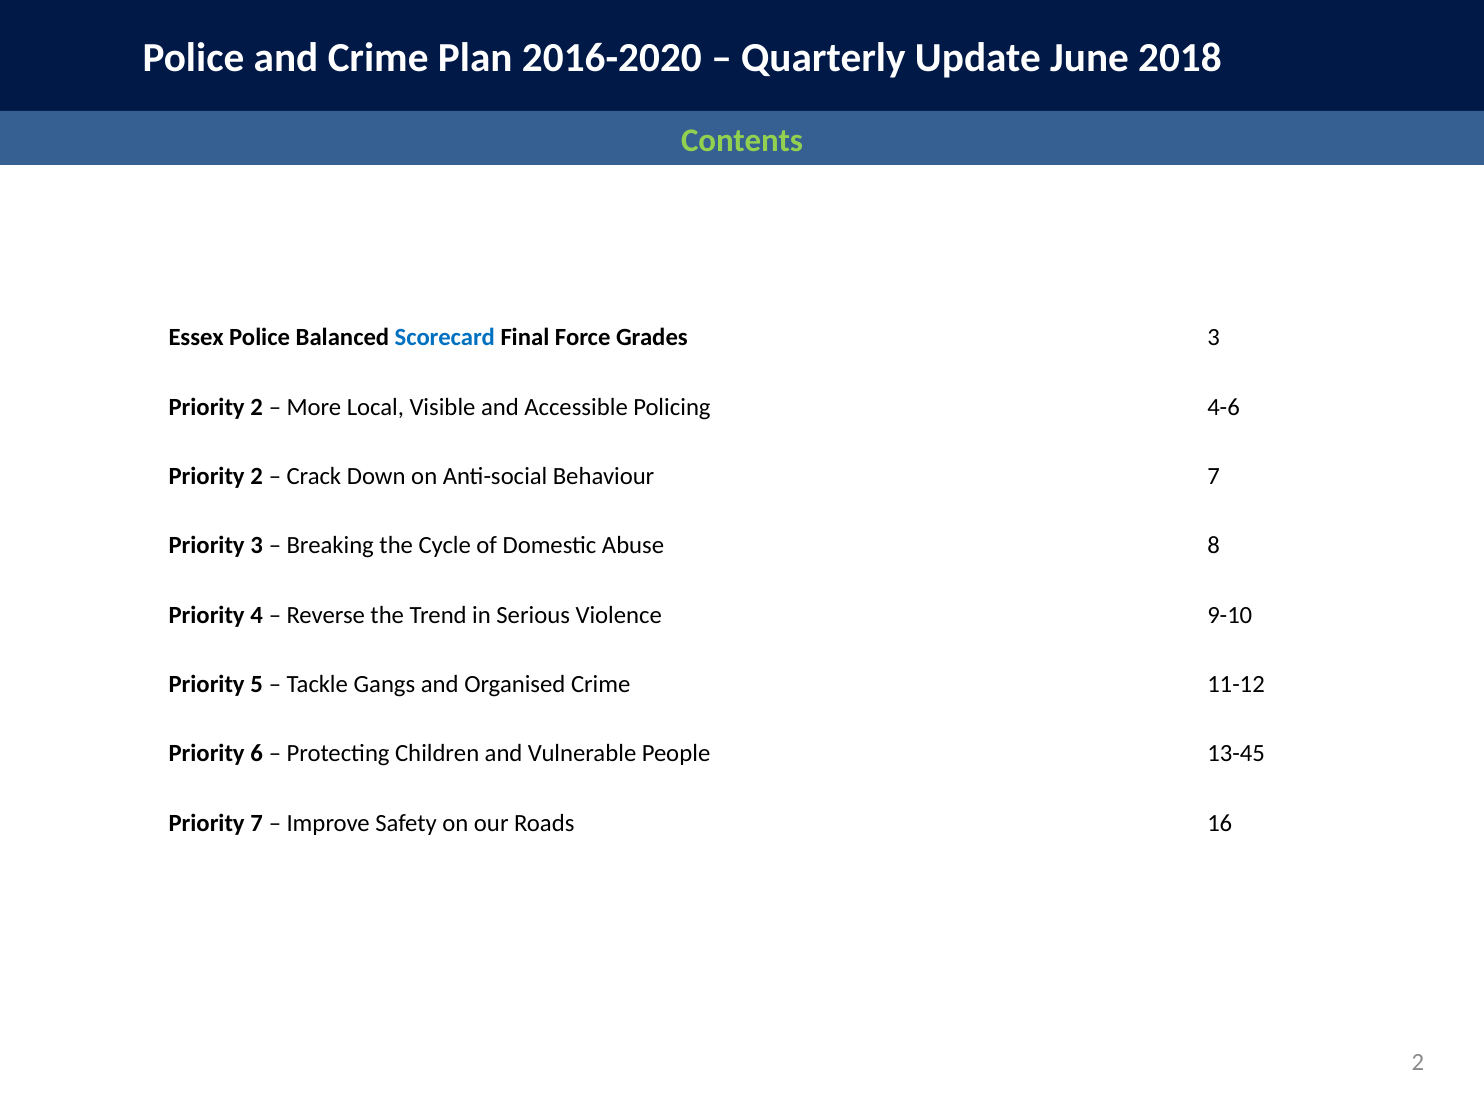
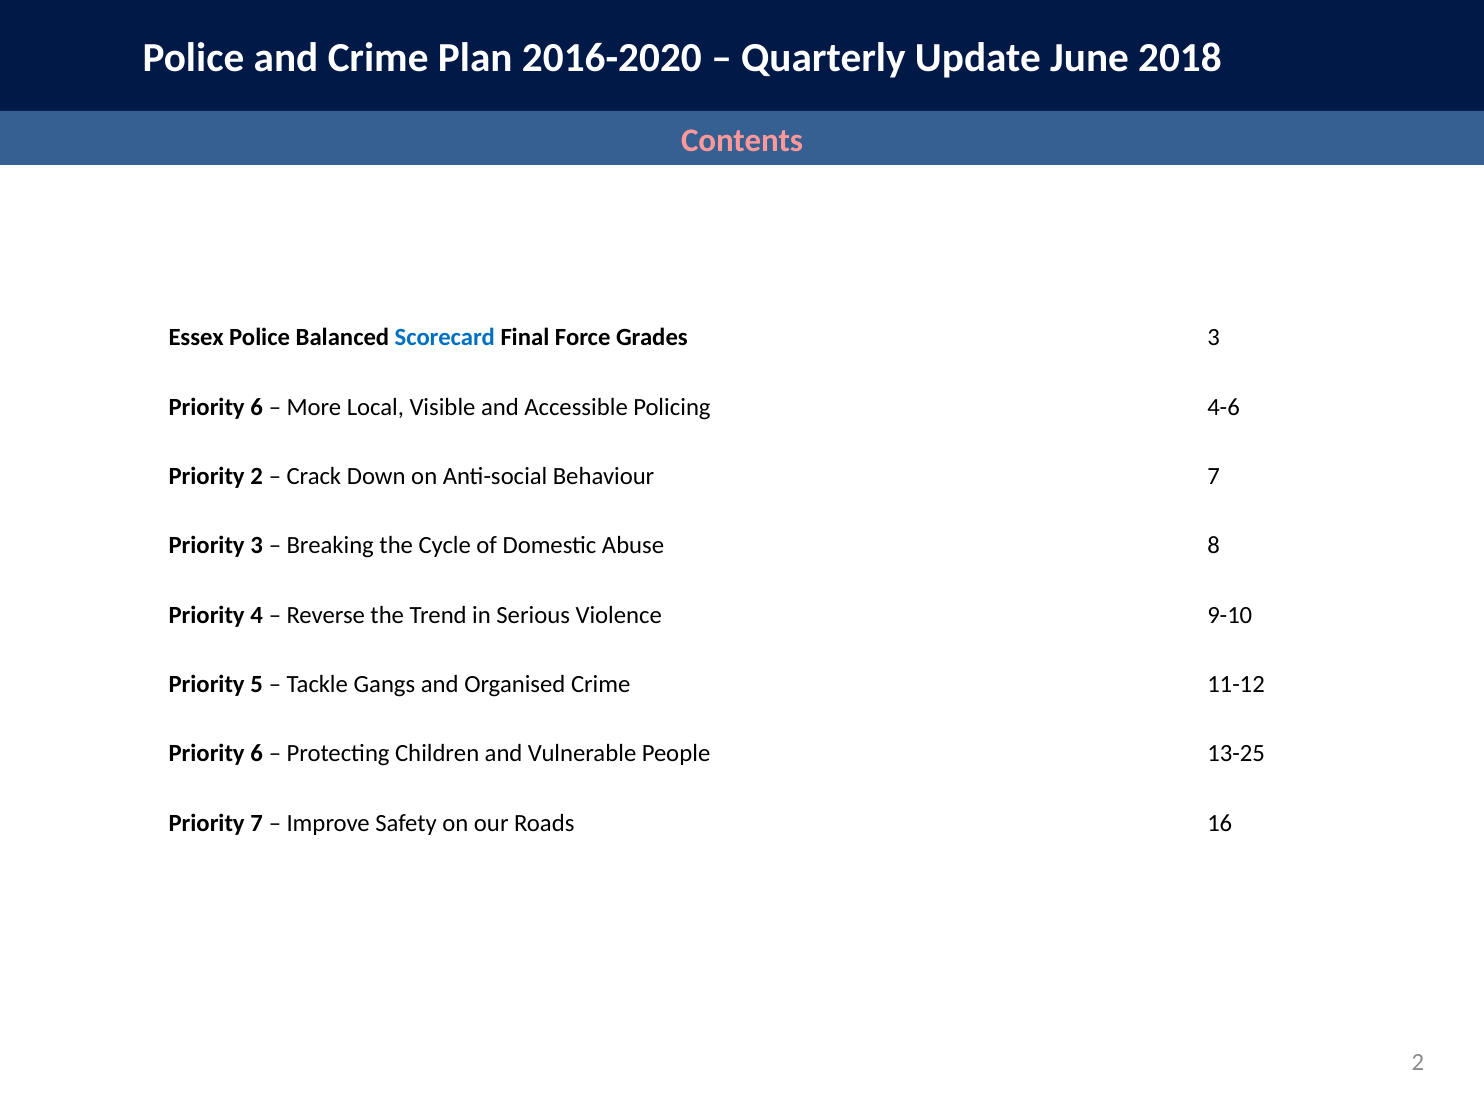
Contents colour: light green -> pink (742, 140)
2: 2 -> 6 (257, 407)
13-45: 13-45 -> 13-25 (1236, 754)
